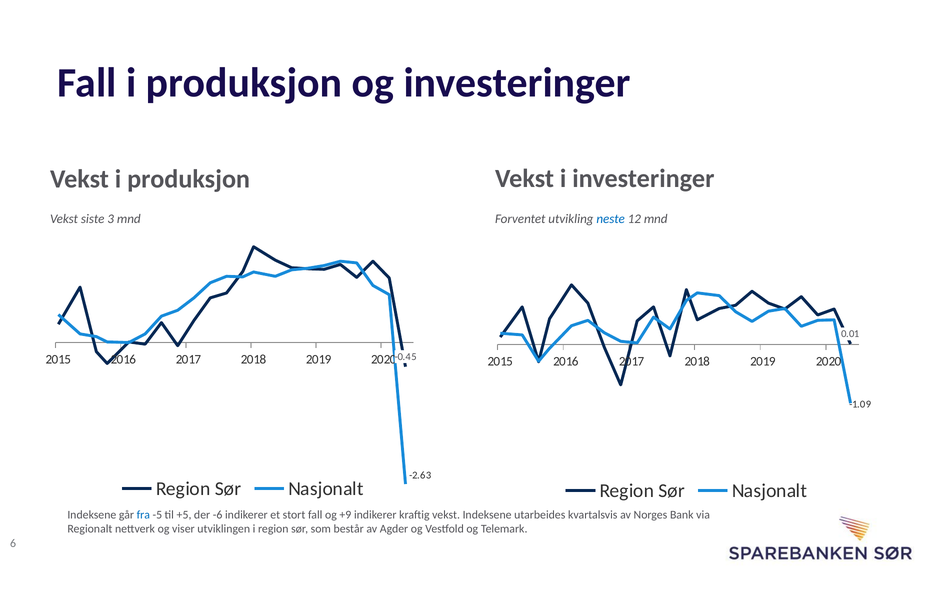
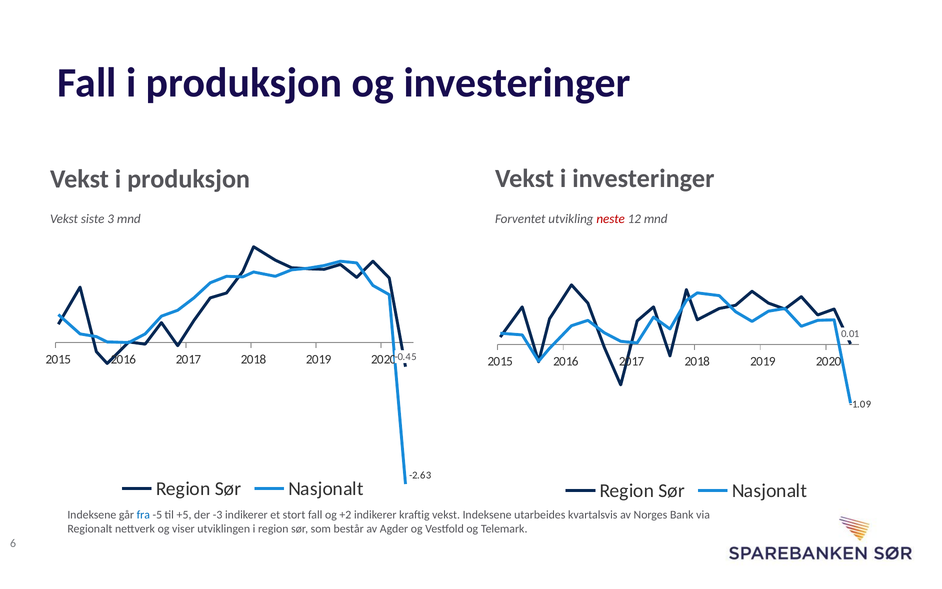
neste colour: blue -> red (611, 219)
-6: -6 -> -3 (218, 515)
+9: +9 -> +2 (345, 515)
